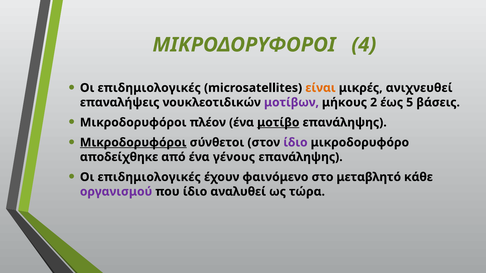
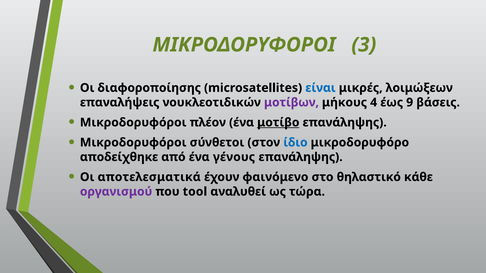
4: 4 -> 3 (364, 45)
επιδημιολογικές: επιδημιολογικές -> διαφοροποίησης (149, 88)
είναι colour: orange -> blue (320, 88)
ανιχνευθεί: ανιχνευθεί -> λοιμώξεων (419, 88)
2: 2 -> 4 (374, 103)
5: 5 -> 9 (410, 103)
Μικροδορυφόροι underline: present -> none (133, 143)
ίδιο colour: purple -> blue (295, 143)
επιδημιολογικές: επιδημιολογικές -> αποτελεσματικά (149, 177)
μεταβλητό: μεταβλητό -> θηλαστικό (369, 177)
που ίδιο: ίδιο -> tool (195, 192)
